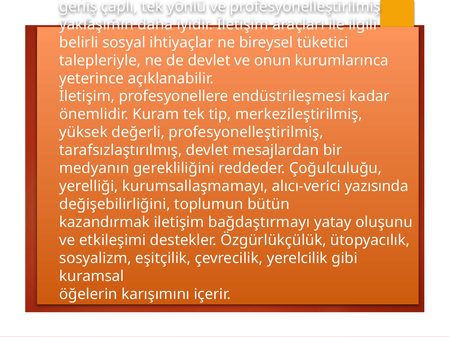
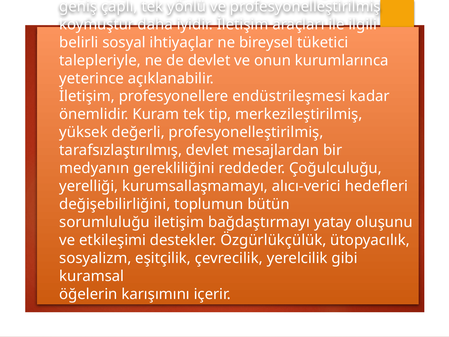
yaklaşımın: yaklaşımın -> koymuştur (97, 24)
yazısında: yazısında -> hedefleri (376, 186)
kazandırmak: kazandırmak -> sorumluluğu (105, 222)
